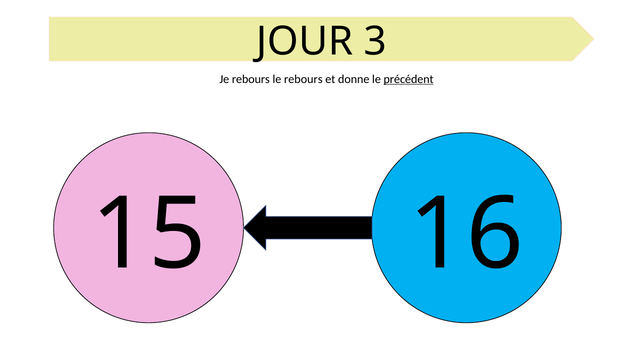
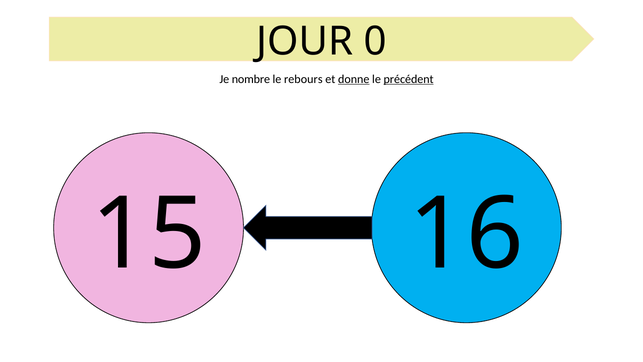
3: 3 -> 0 (375, 41)
Je rebours: rebours -> nombre (251, 79)
donne underline: none -> present (354, 79)
